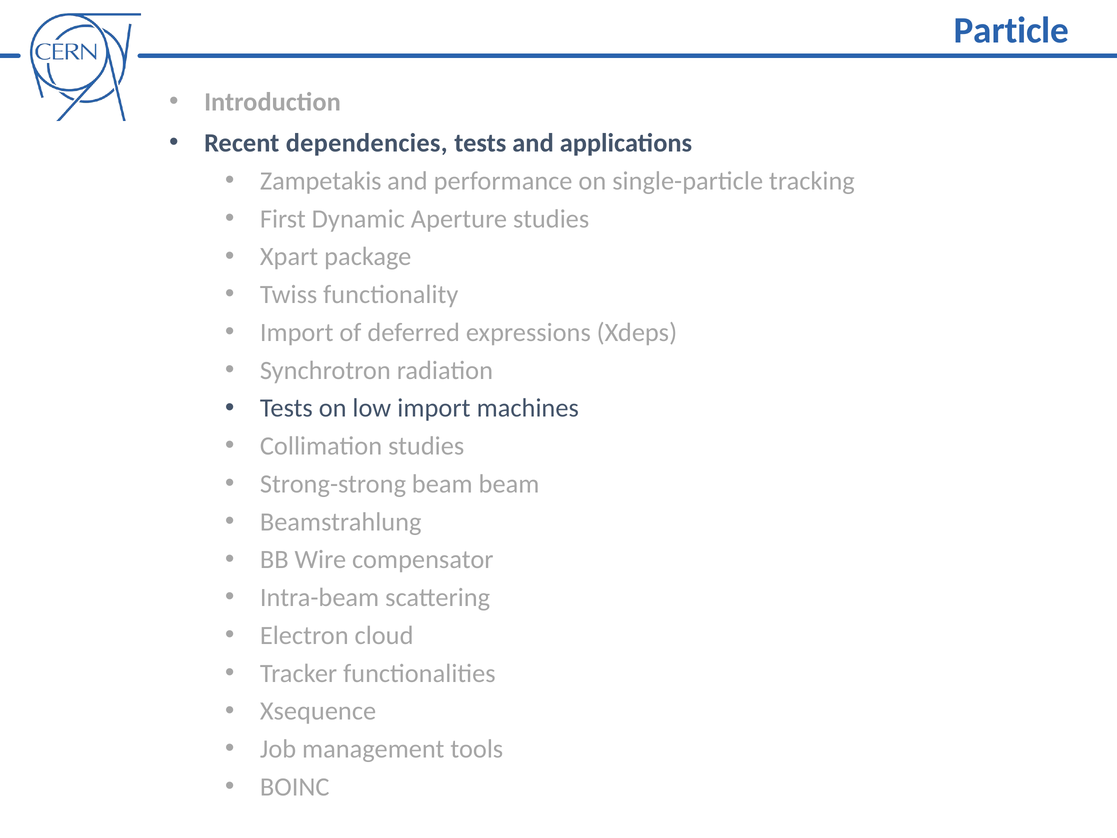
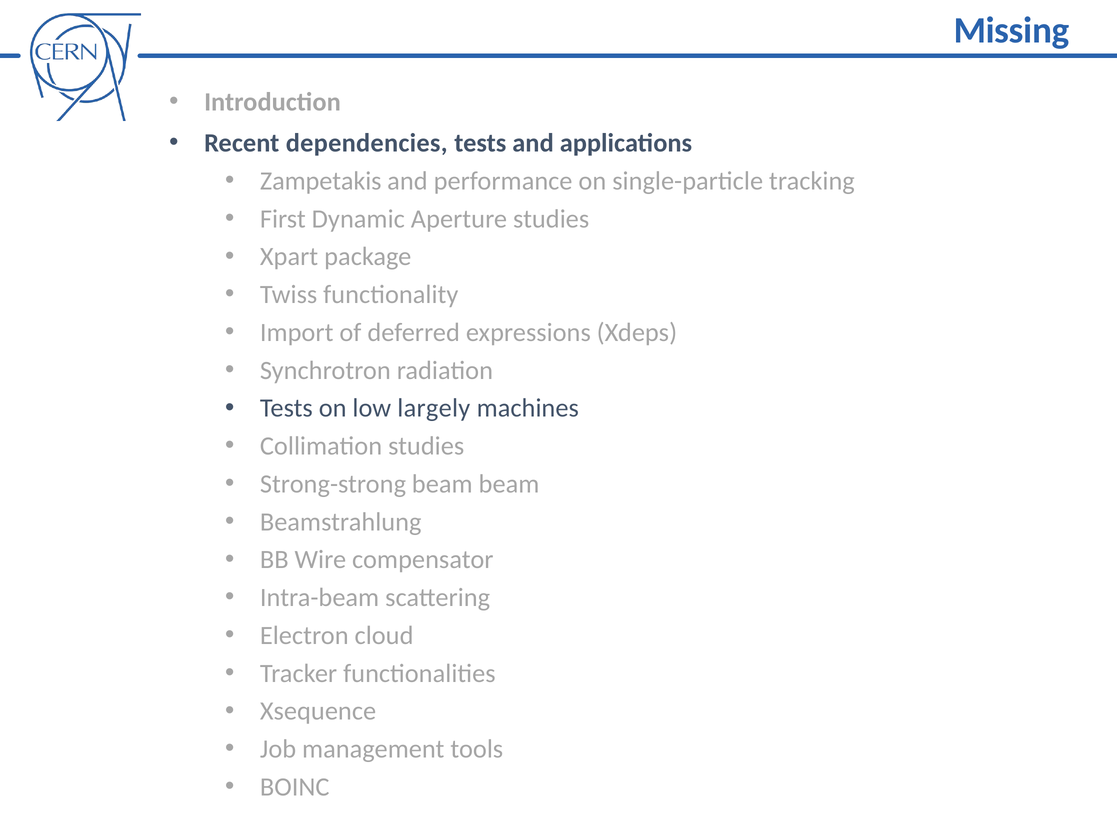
Particle: Particle -> Missing (1011, 30)
low import: import -> largely (434, 408)
